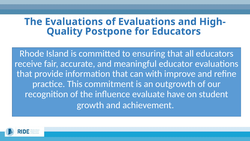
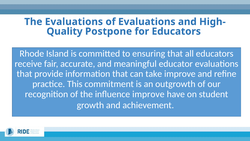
with: with -> take (154, 74)
influence evaluate: evaluate -> improve (148, 94)
